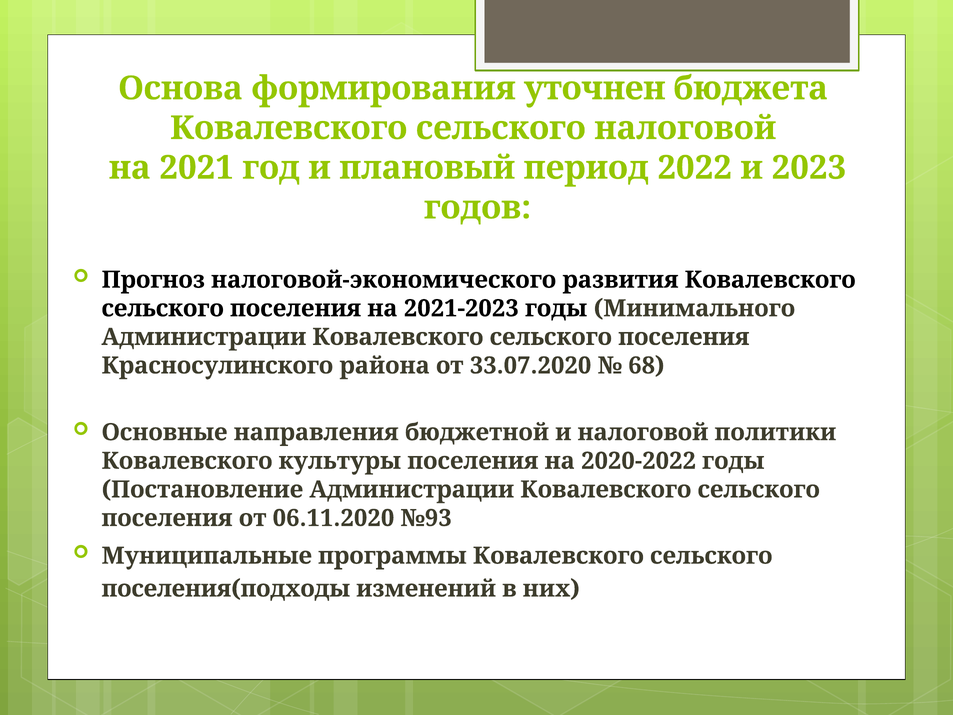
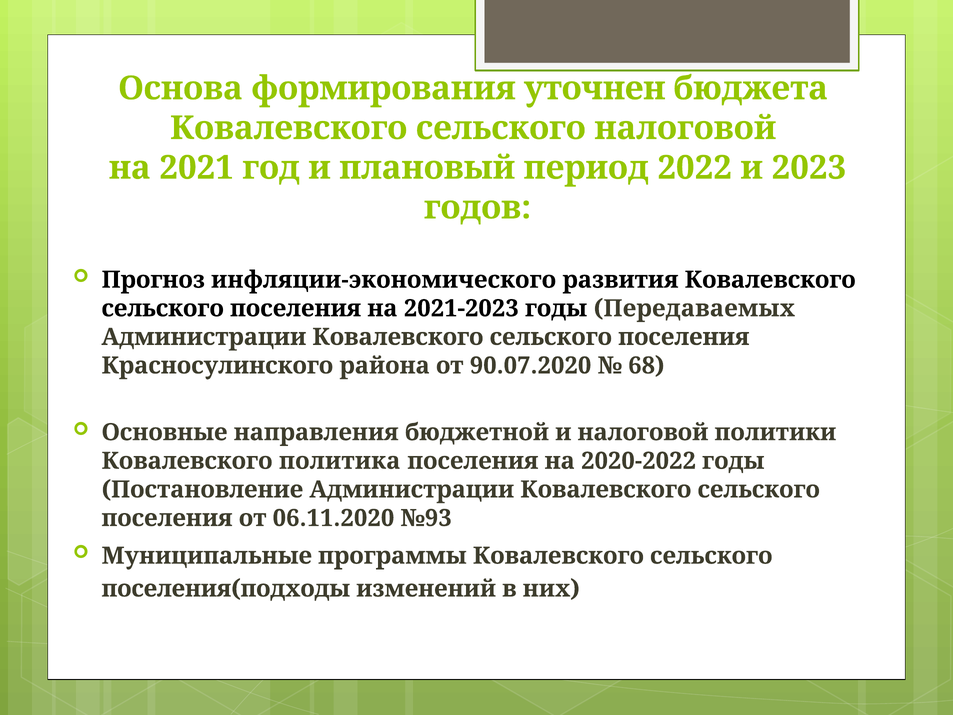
налоговой-экономического: налоговой-экономического -> инфляции-экономического (384, 280)
Минимального: Минимального -> Передаваемых (694, 308)
33.07.2020: 33.07.2020 -> 90.07.2020 (531, 365)
культуры: культуры -> политика (340, 461)
